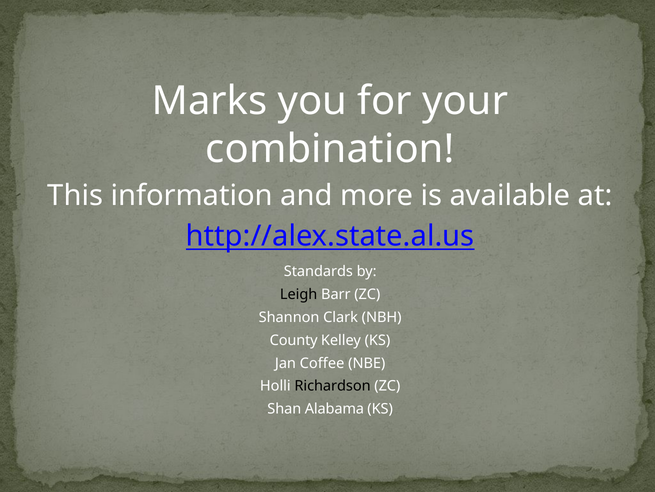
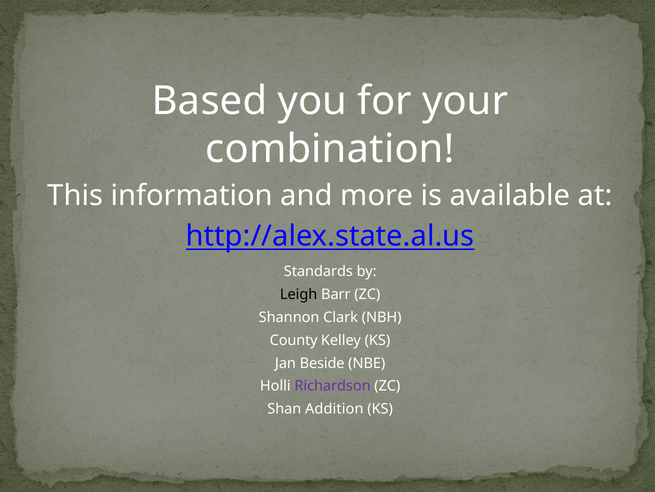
Marks: Marks -> Based (209, 101)
Coffee: Coffee -> Beside (322, 363)
Richardson colour: black -> purple (333, 386)
Alabama: Alabama -> Addition (334, 408)
